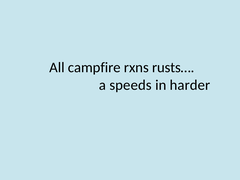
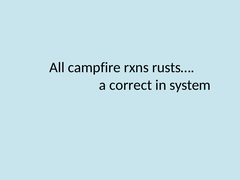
speeds: speeds -> correct (131, 85)
harder: harder -> system (190, 85)
